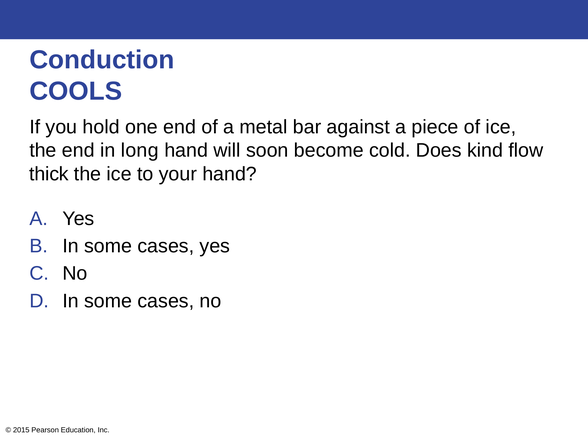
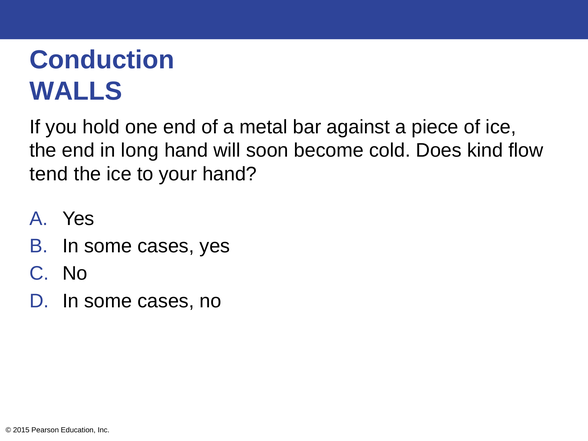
COOLS: COOLS -> WALLS (76, 91)
thick: thick -> tend (49, 174)
